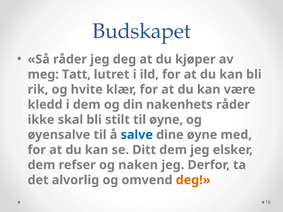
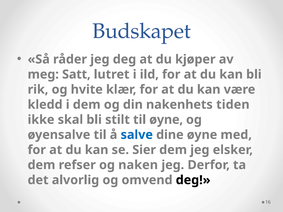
Tatt: Tatt -> Satt (76, 74)
nakenhets råder: råder -> tiden (233, 105)
Ditt: Ditt -> Sier (144, 150)
deg colour: orange -> black (193, 180)
